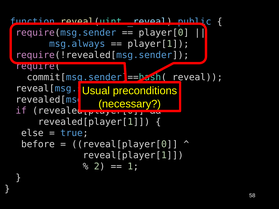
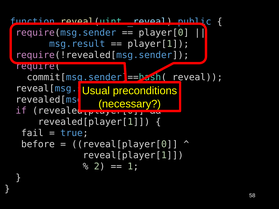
msg.always: msg.always -> msg.result (77, 44)
else: else -> fail (32, 133)
